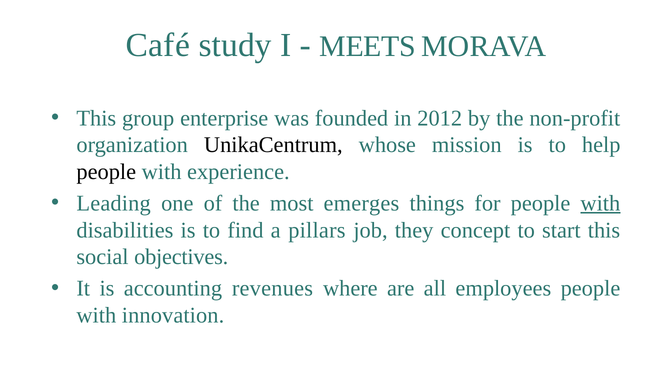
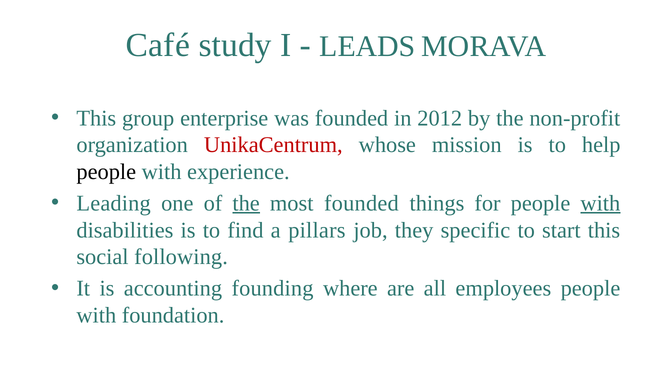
MEETS: MEETS -> LEADS (367, 46)
UnikaCentrum colour: black -> red (273, 145)
the underline: none -> present (246, 203)
most emerges: emerges -> founded (361, 203)
concept: concept -> specific (475, 230)
objectives: objectives -> following (181, 257)
revenues: revenues -> founding (273, 288)
innovation: innovation -> foundation (173, 315)
